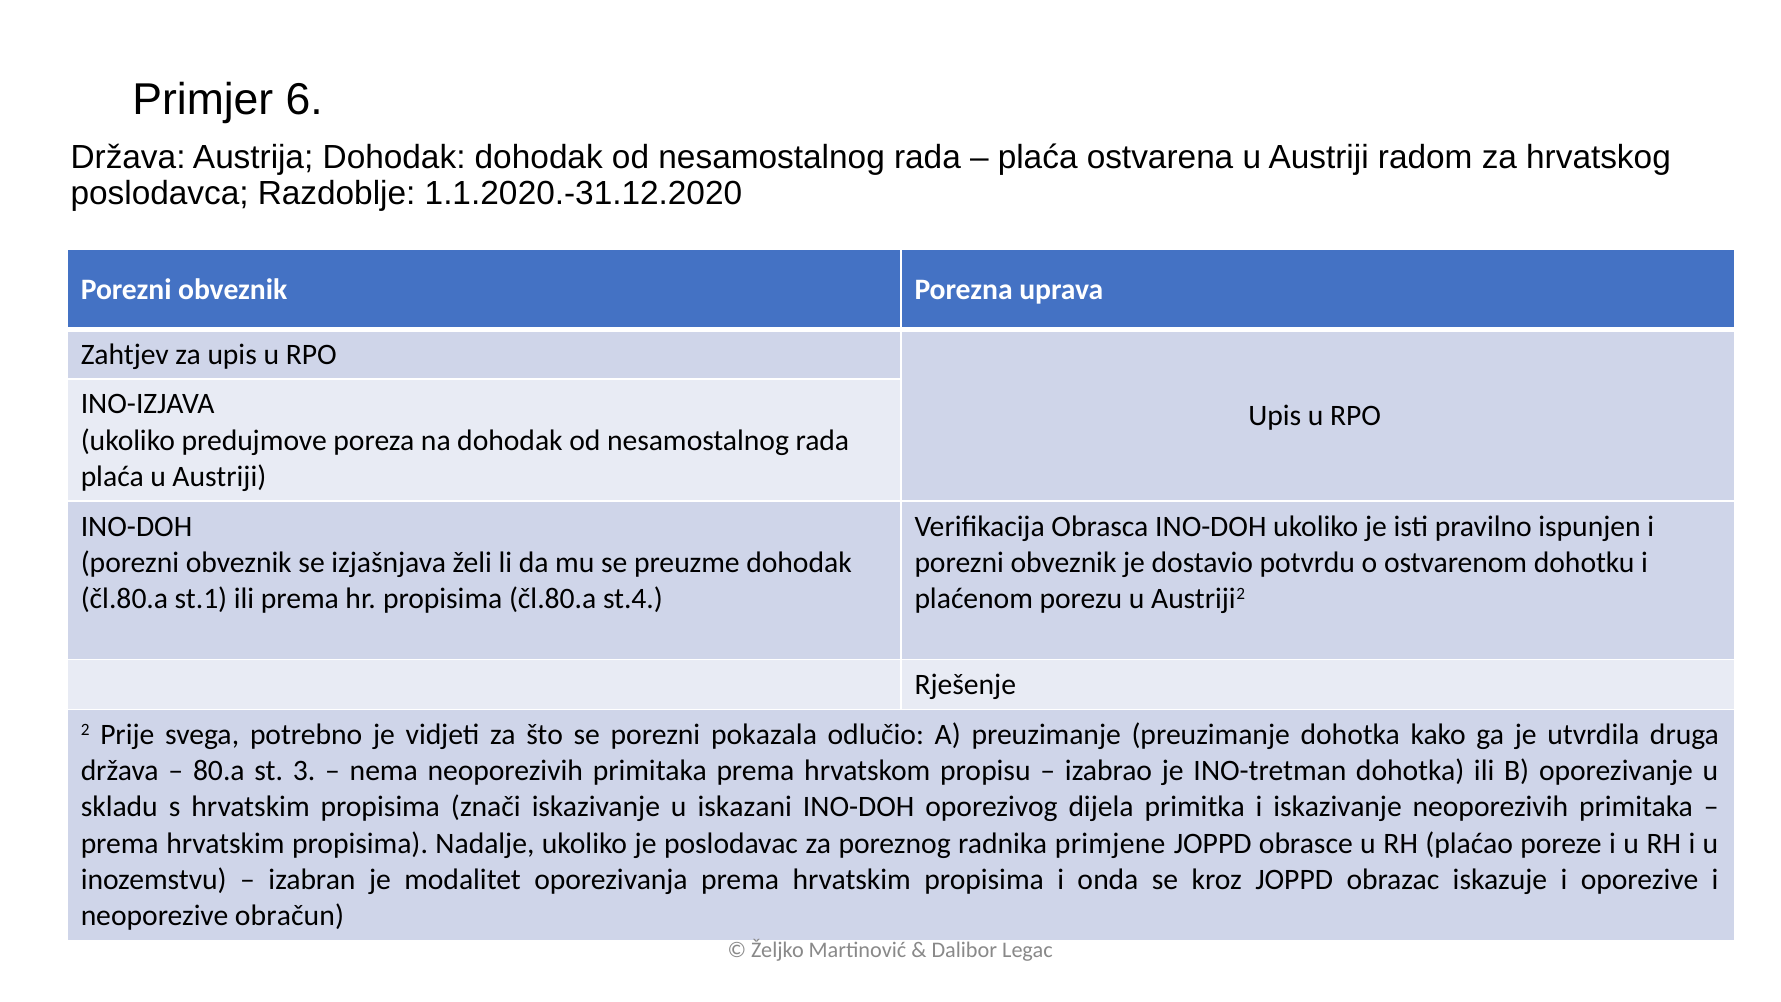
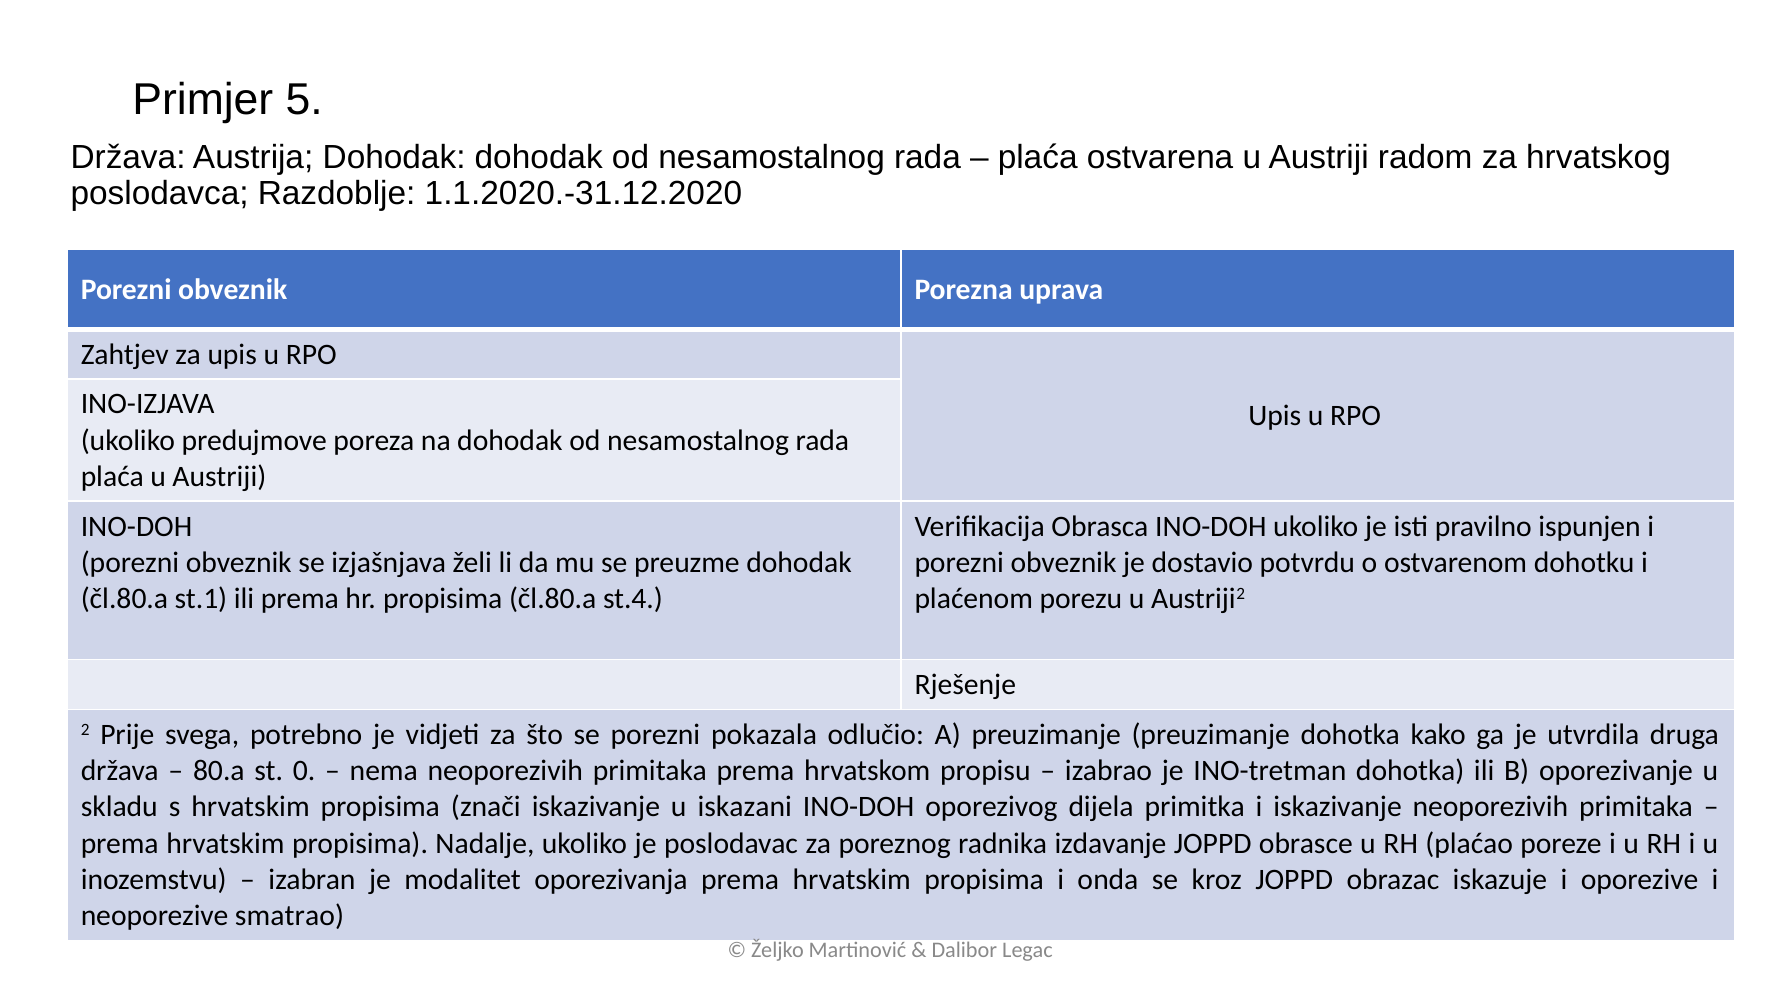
6: 6 -> 5 (304, 100)
3: 3 -> 0 (304, 771)
primjene: primjene -> izdavanje (1110, 843)
obračun: obračun -> smatrao (290, 916)
